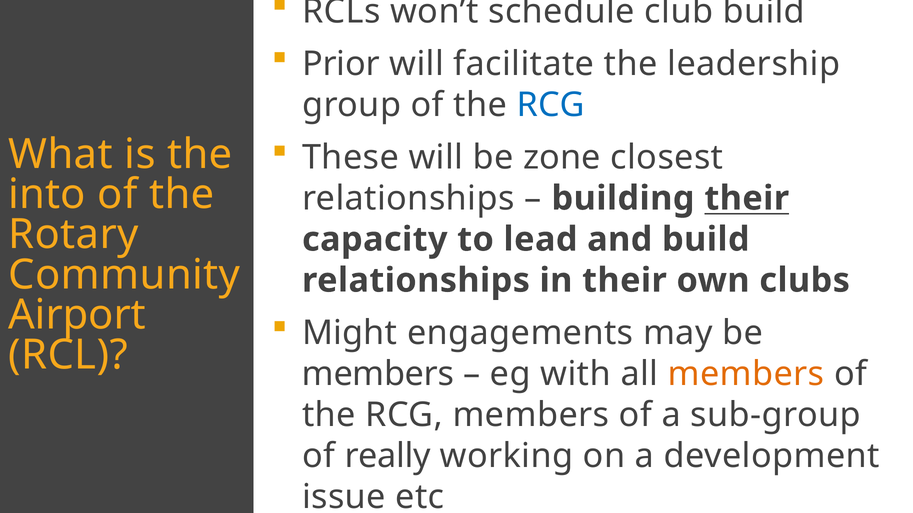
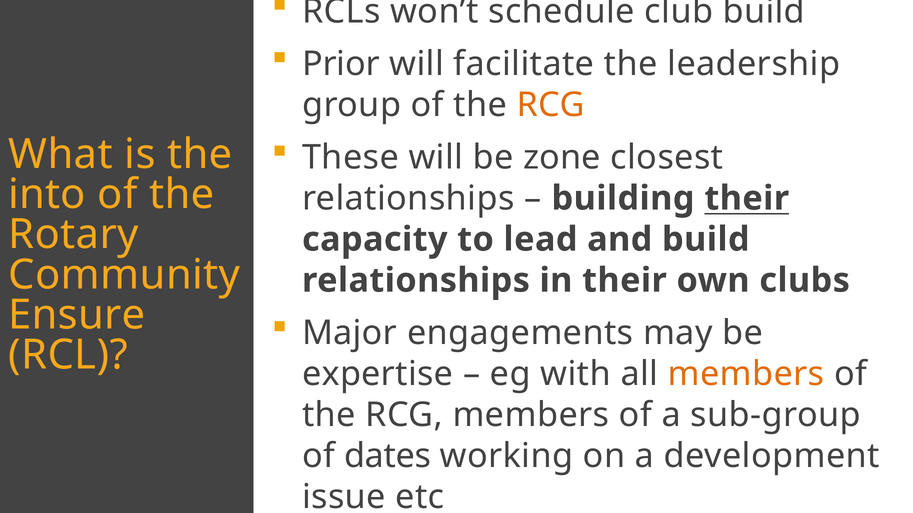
RCG colour: blue -> orange (551, 105)
Airport: Airport -> Ensure (77, 315)
Might: Might -> Major (350, 333)
members: members -> expertise (378, 374)
really: really -> dates (388, 456)
